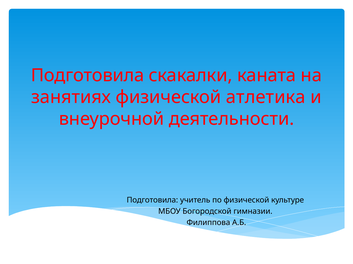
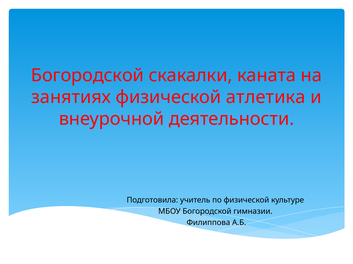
Подготовила: Подготовила -> Богородской (87, 76)
